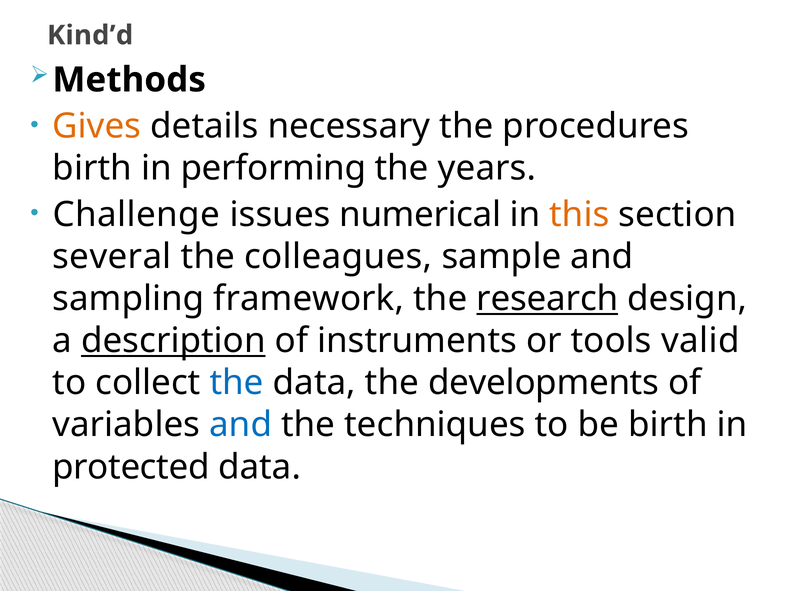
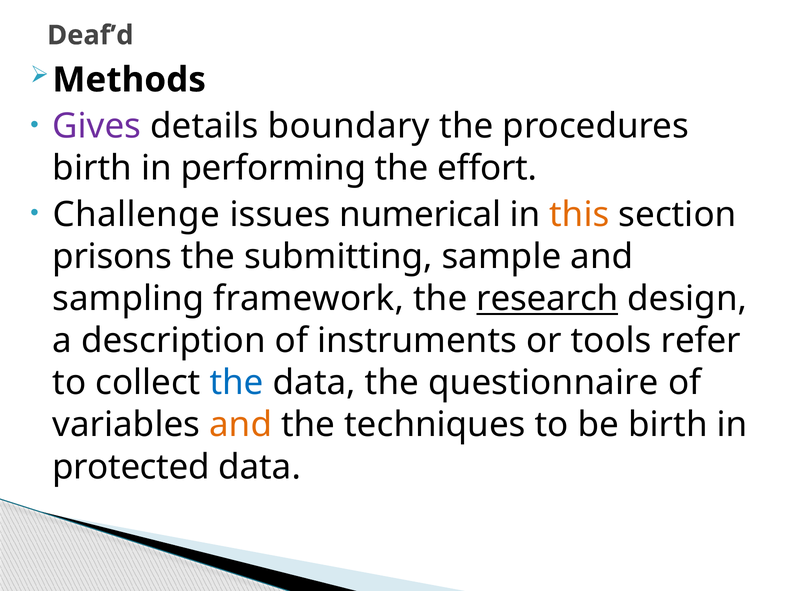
Kind’d: Kind’d -> Deaf’d (90, 35)
Gives colour: orange -> purple (97, 126)
necessary: necessary -> boundary (349, 126)
years: years -> effort (487, 168)
several: several -> prisons (112, 257)
colleagues: colleagues -> submitting (338, 257)
description underline: present -> none (173, 341)
valid: valid -> refer (701, 341)
developments: developments -> questionnaire (543, 383)
and colour: blue -> orange (241, 425)
